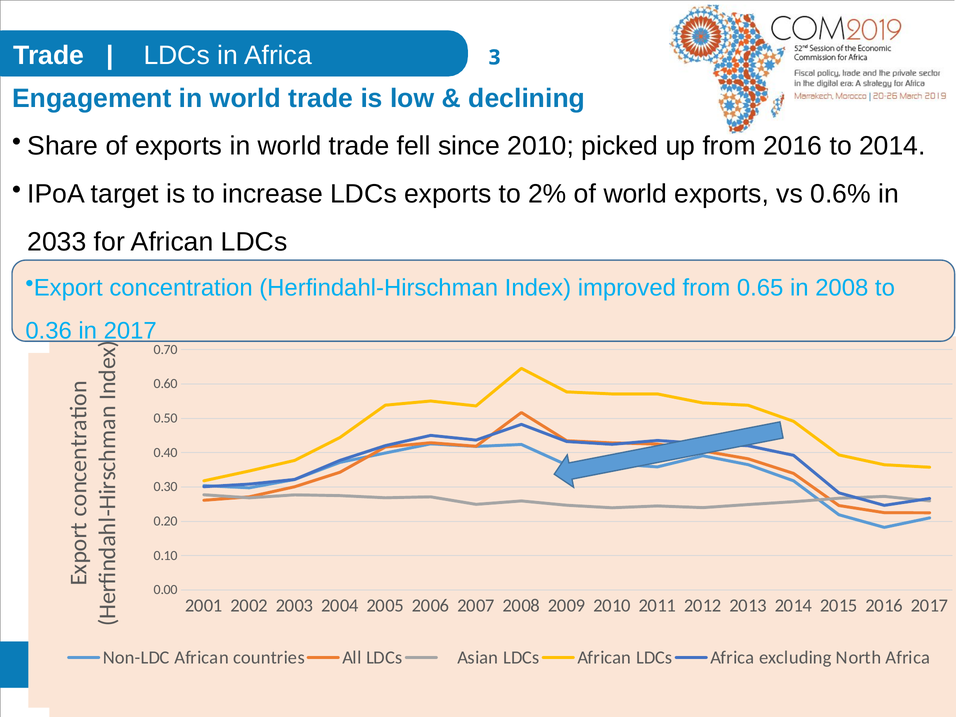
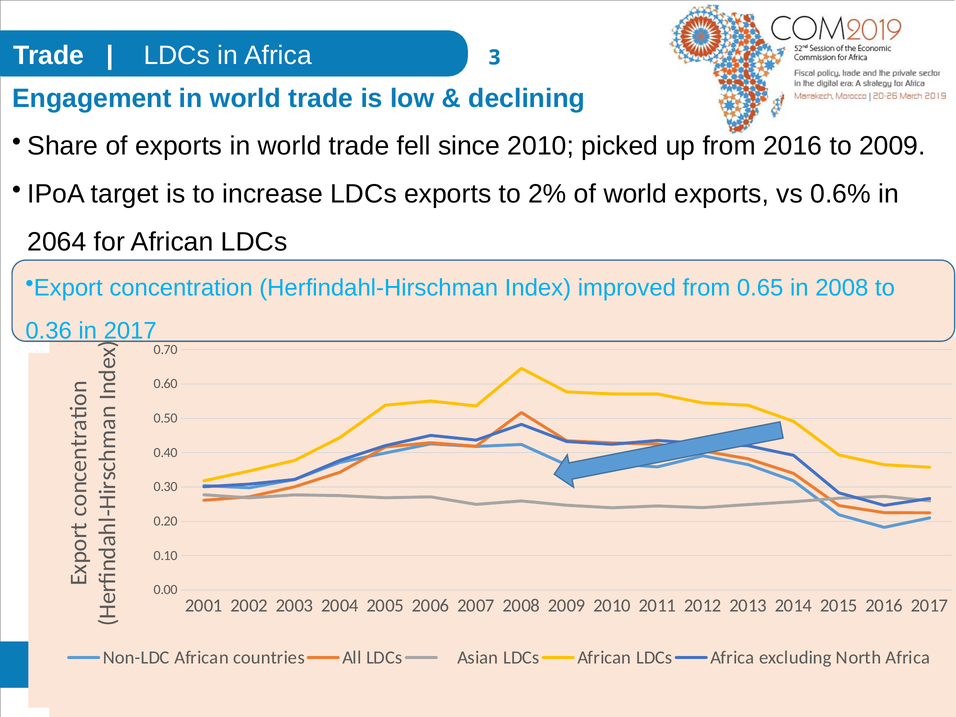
to 2014: 2014 -> 2009 (892, 146)
2033: 2033 -> 2064 (57, 242)
